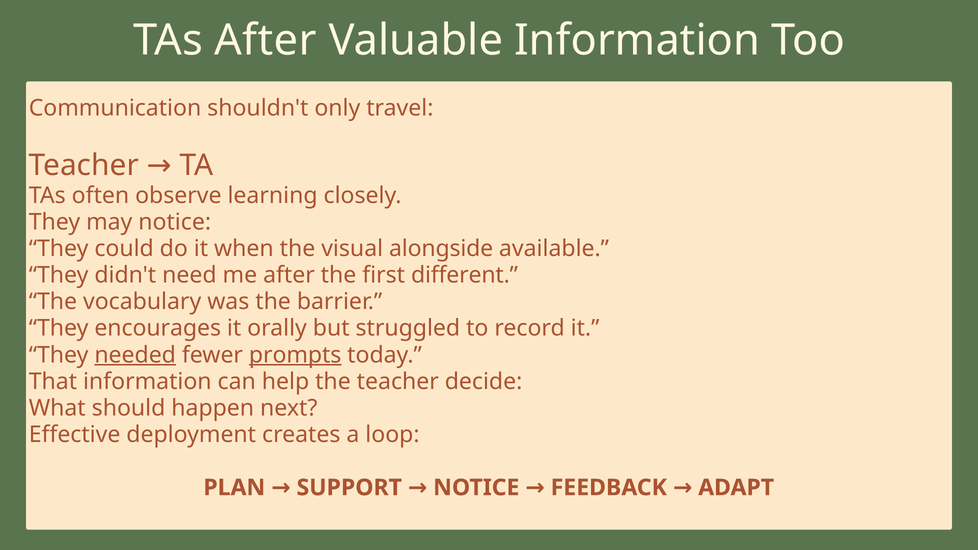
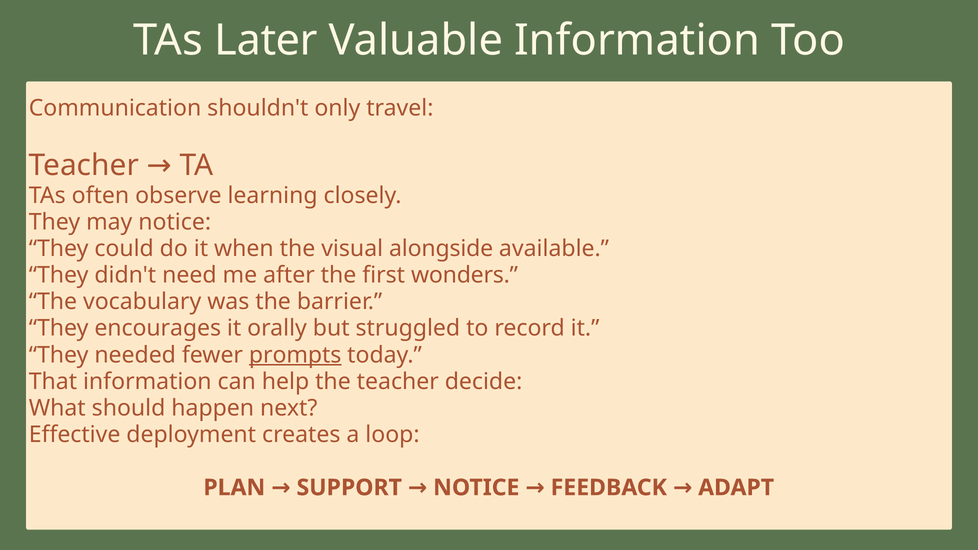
TAs After: After -> Later (266, 40)
different: different -> wonders (465, 275)
needed underline: present -> none (135, 355)
